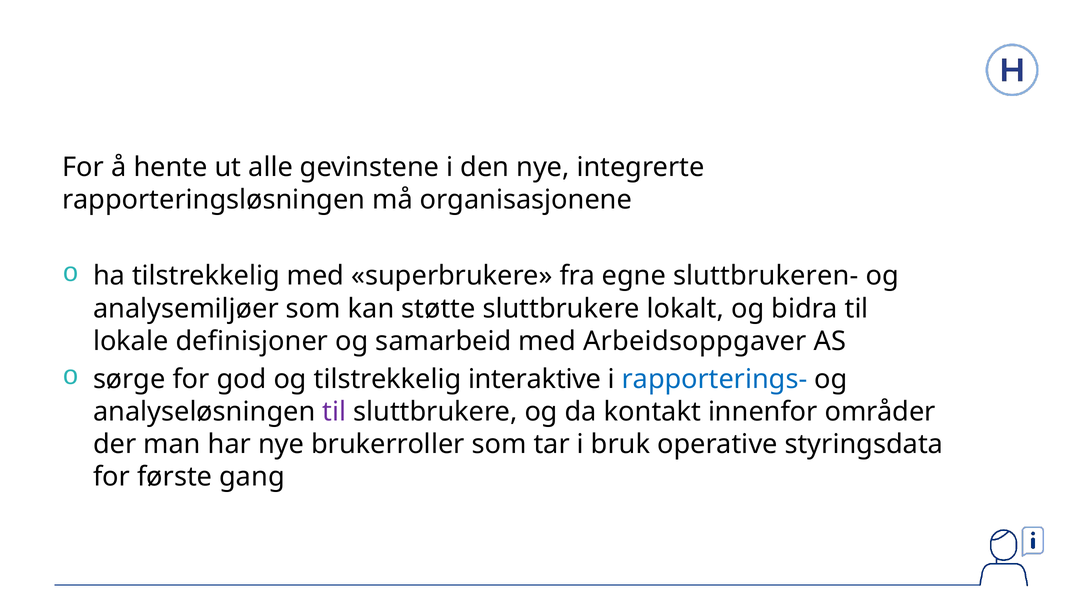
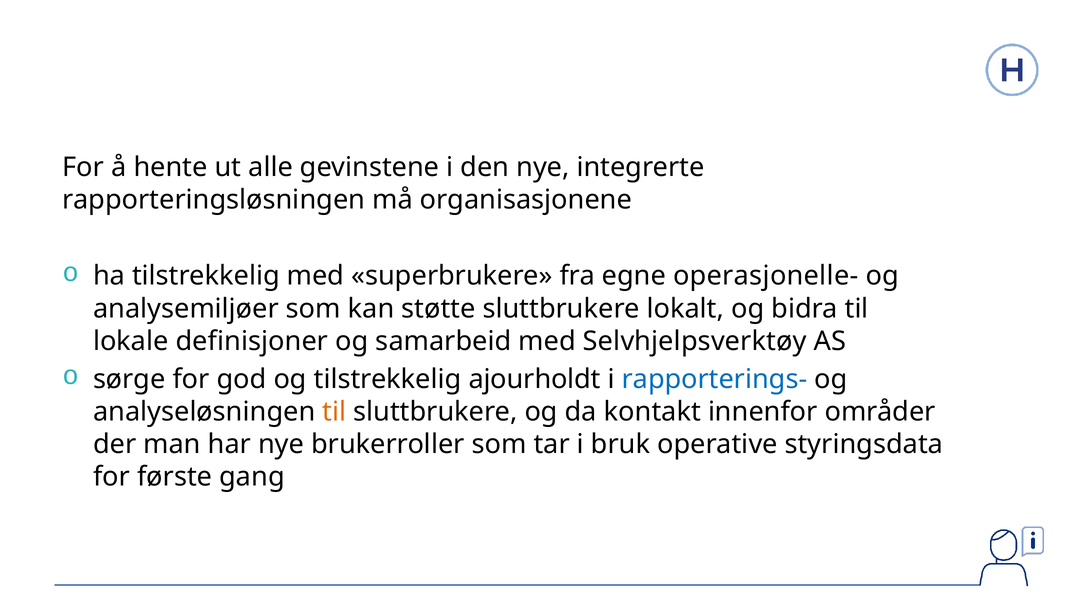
sluttbrukeren-: sluttbrukeren- -> operasjonelle- (766, 276)
Arbeidsoppgaver: Arbeidsoppgaver -> Selvhjelpsverktøy (695, 341)
interaktive: interaktive -> ajourholdt (535, 379)
til colour: purple -> orange (334, 412)
